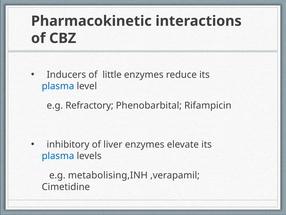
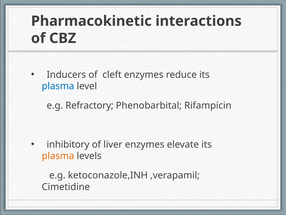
little: little -> cleft (112, 75)
plasma colour: blue -> orange (58, 156)
metabolising,INH: metabolising,INH -> ketoconazole,INH (108, 175)
